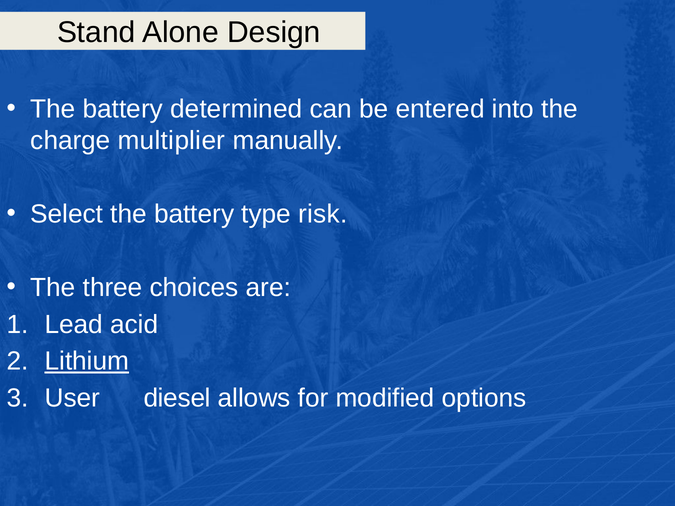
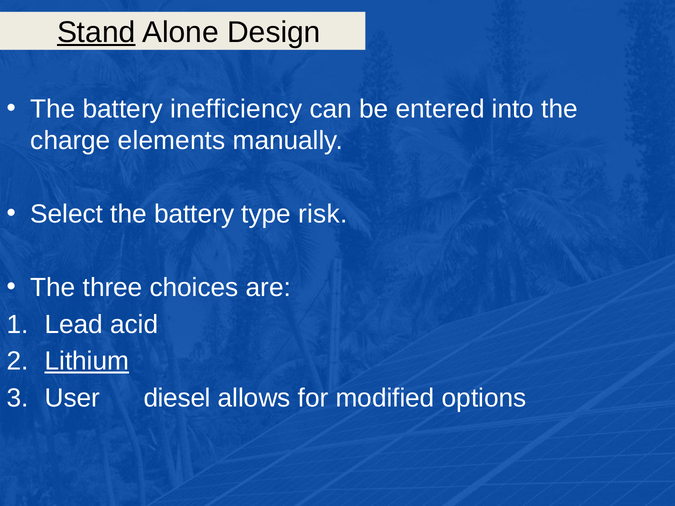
Stand underline: none -> present (96, 32)
determined: determined -> inefficiency (236, 109)
multiplier: multiplier -> elements (172, 141)
